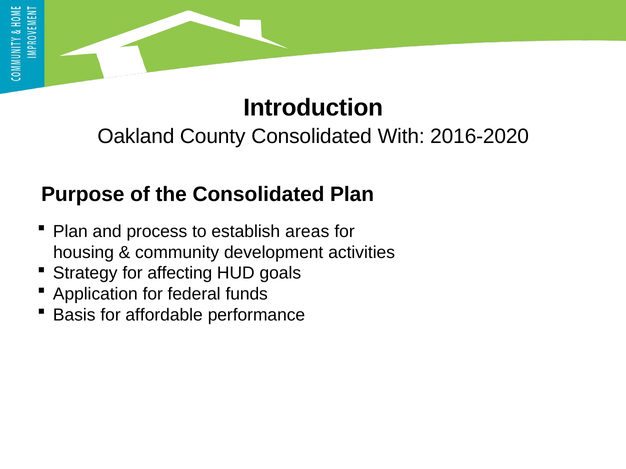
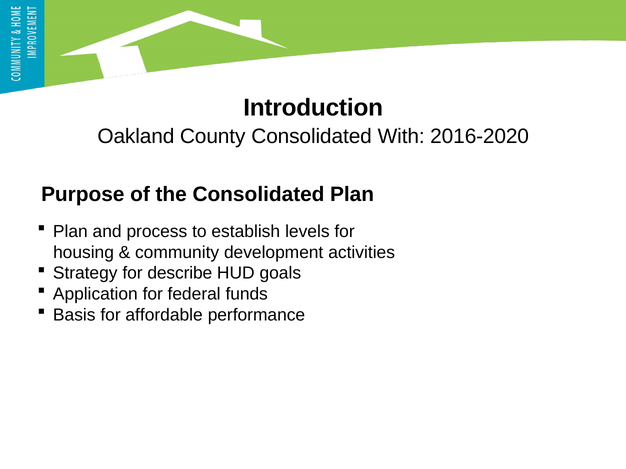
areas: areas -> levels (307, 232)
affecting: affecting -> describe (180, 273)
